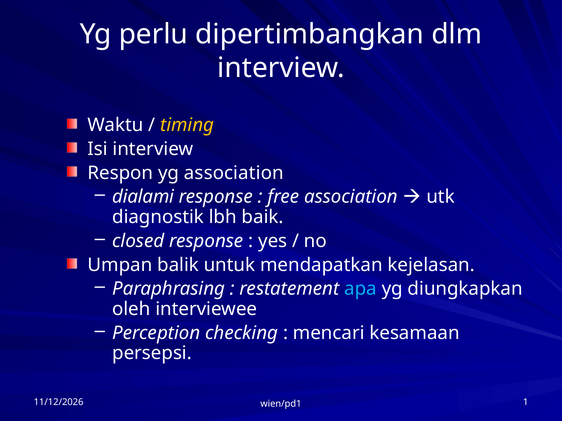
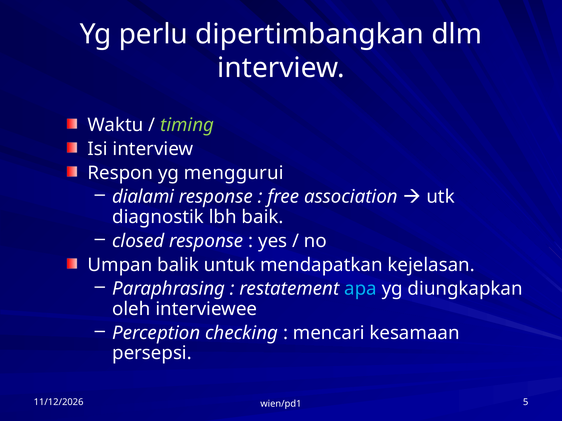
timing colour: yellow -> light green (187, 125)
yg association: association -> menggurui (234, 173)
1: 1 -> 5 (526, 403)
